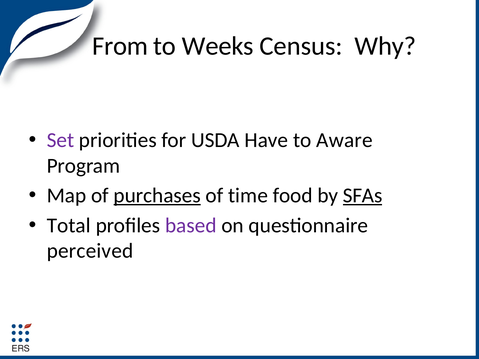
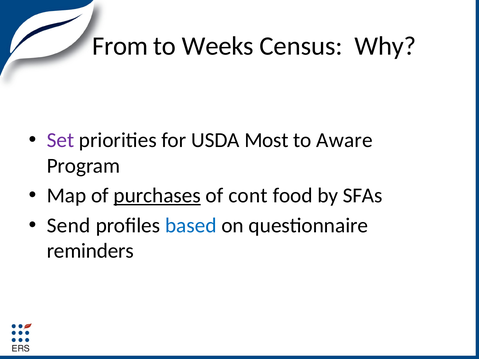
Have: Have -> Most (266, 140)
time: time -> cont (248, 196)
SFAs underline: present -> none (363, 196)
Total: Total -> Send (69, 226)
based colour: purple -> blue (191, 226)
perceived: perceived -> reminders (90, 251)
